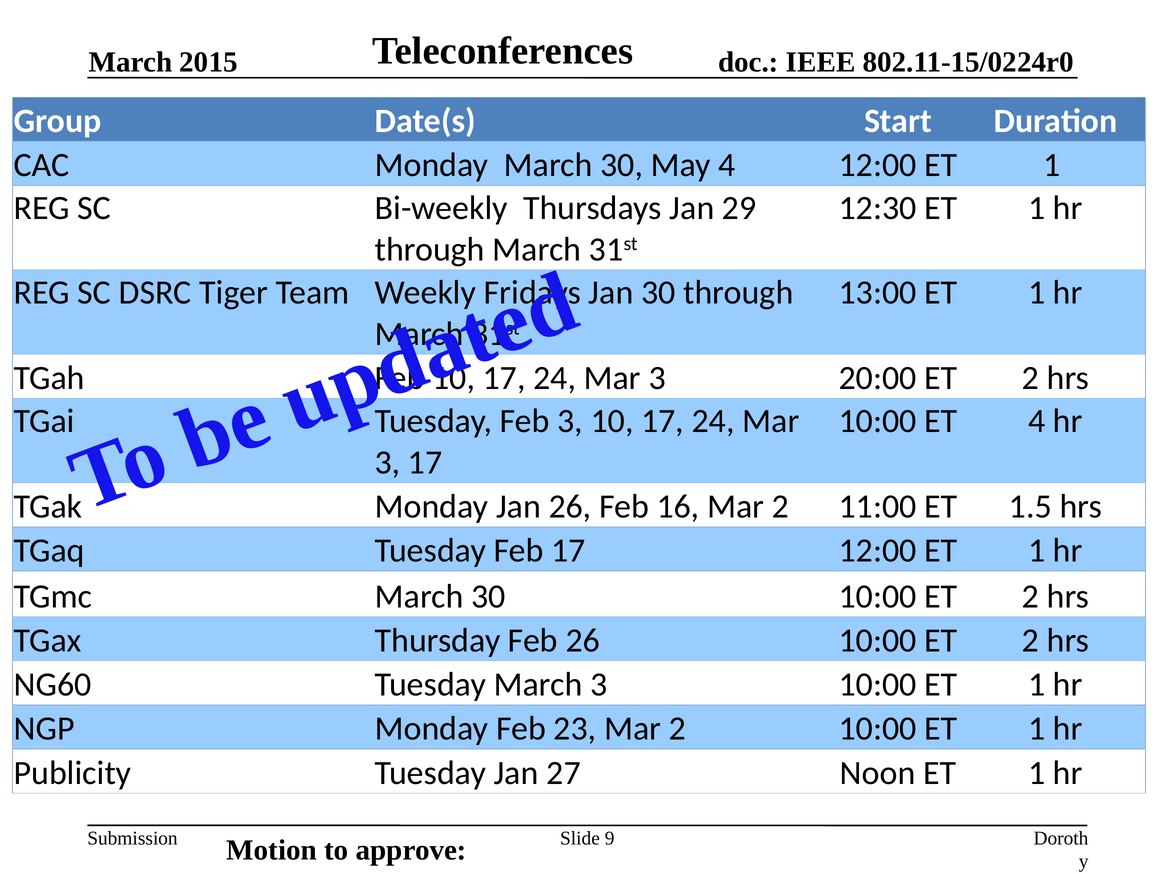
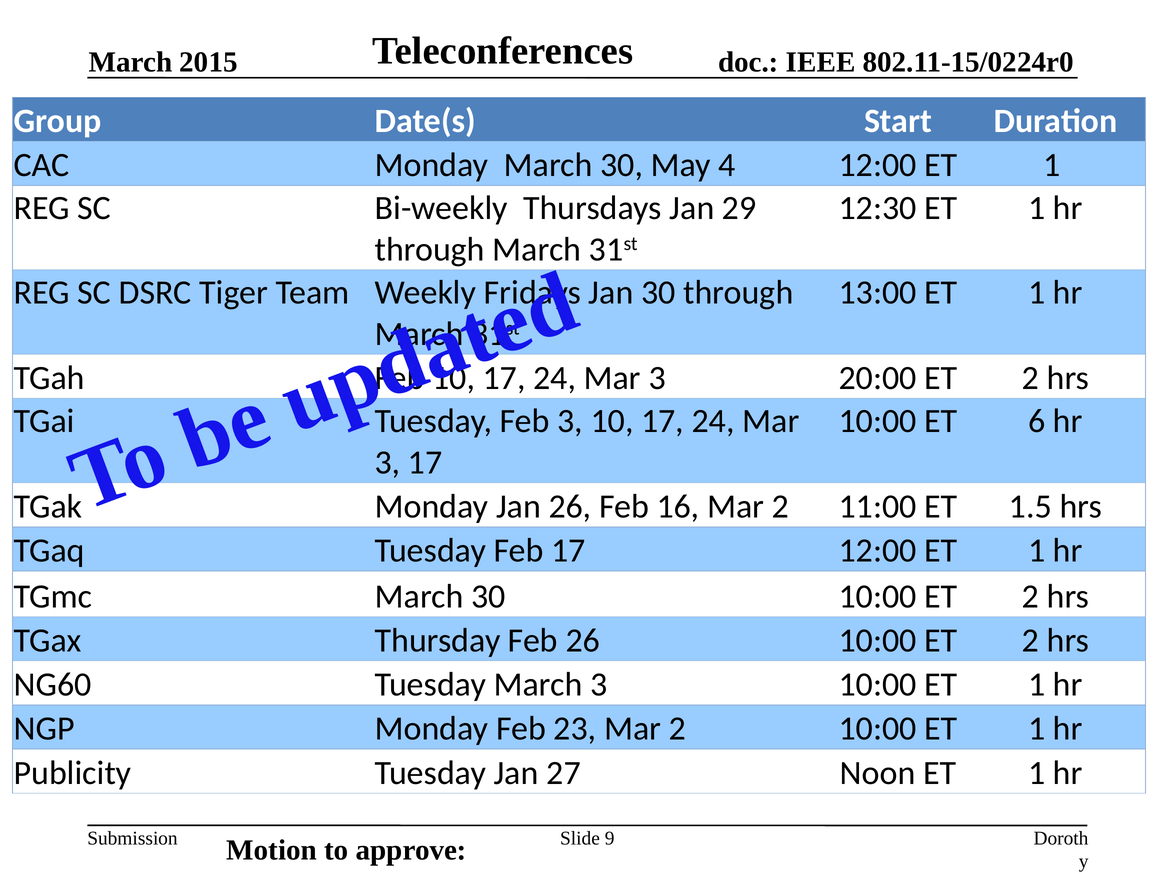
ET 4: 4 -> 6 (1037, 421)
